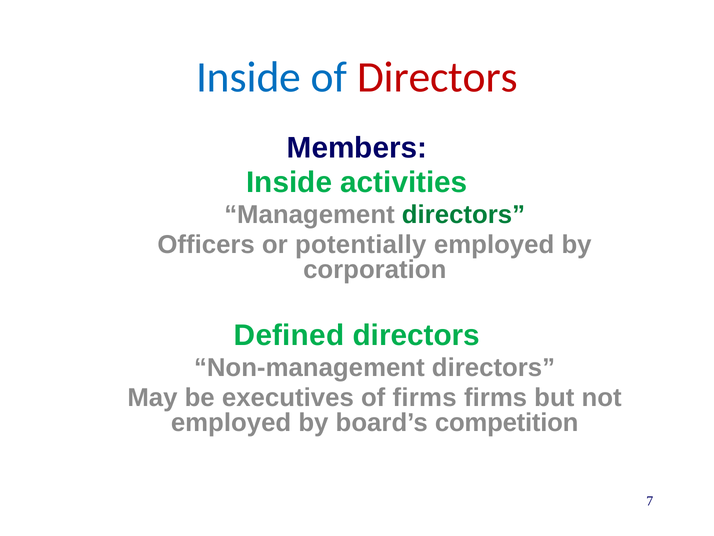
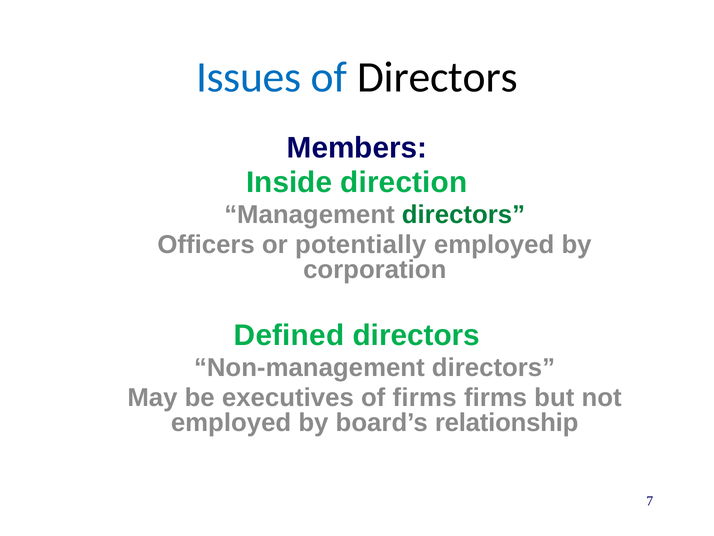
Inside: Inside -> Issues (249, 77)
Directors colour: red -> black (437, 77)
activities: activities -> direction (404, 182)
competition: competition -> relationship (507, 422)
